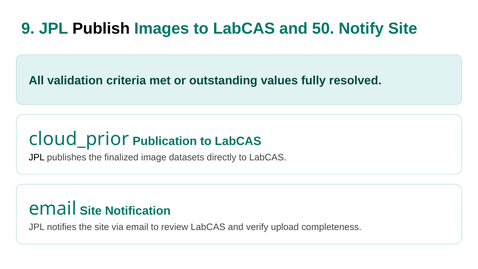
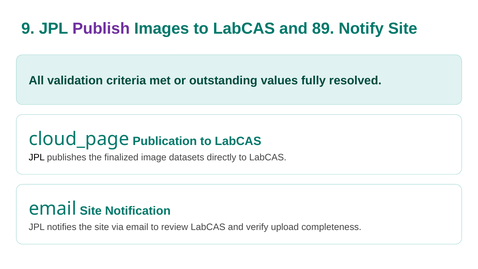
Publish colour: black -> purple (101, 29)
50: 50 -> 89 (323, 29)
cloud_prior: cloud_prior -> cloud_page (79, 139)
